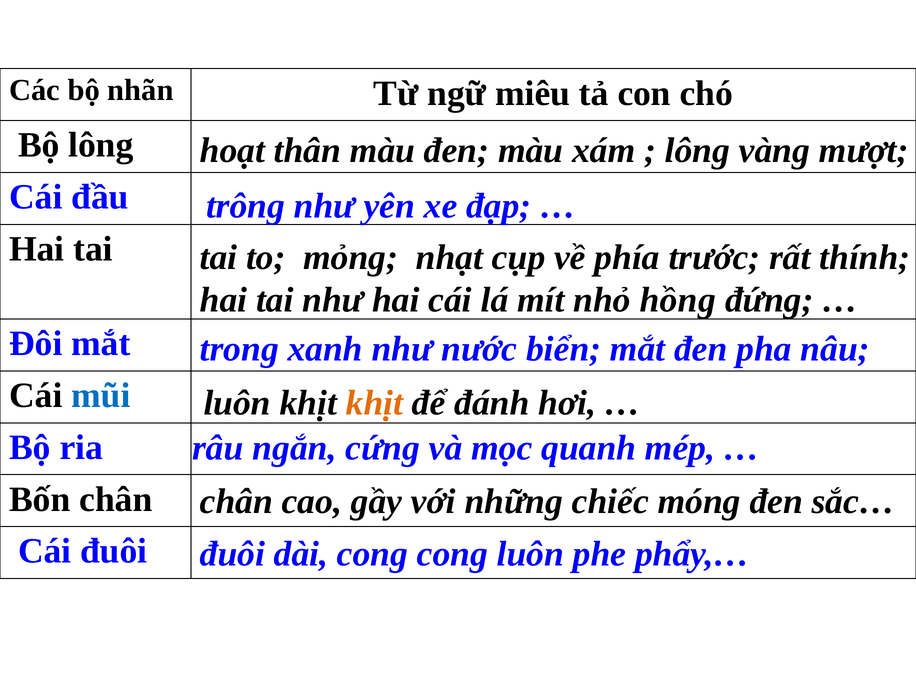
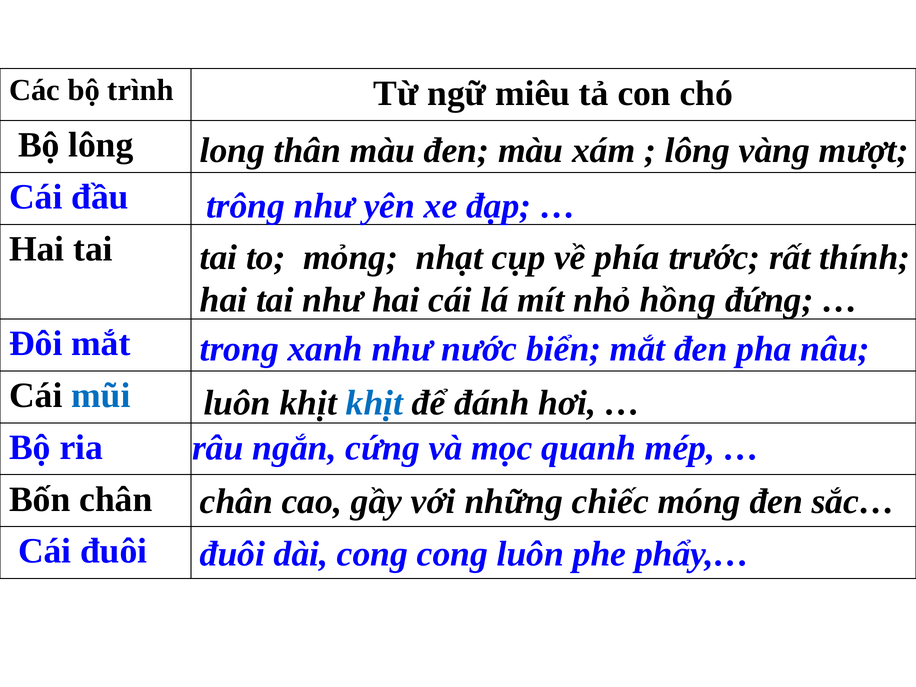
nhãn: nhãn -> trình (140, 90)
hoạt: hoạt -> long (232, 150)
khịt colour: orange -> blue (374, 403)
